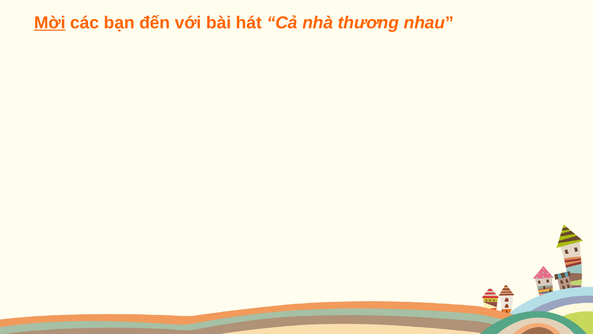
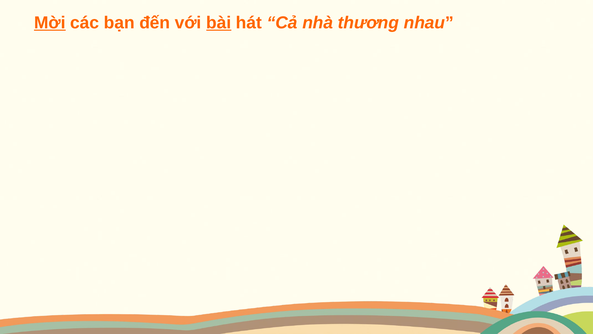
bài underline: none -> present (219, 23)
